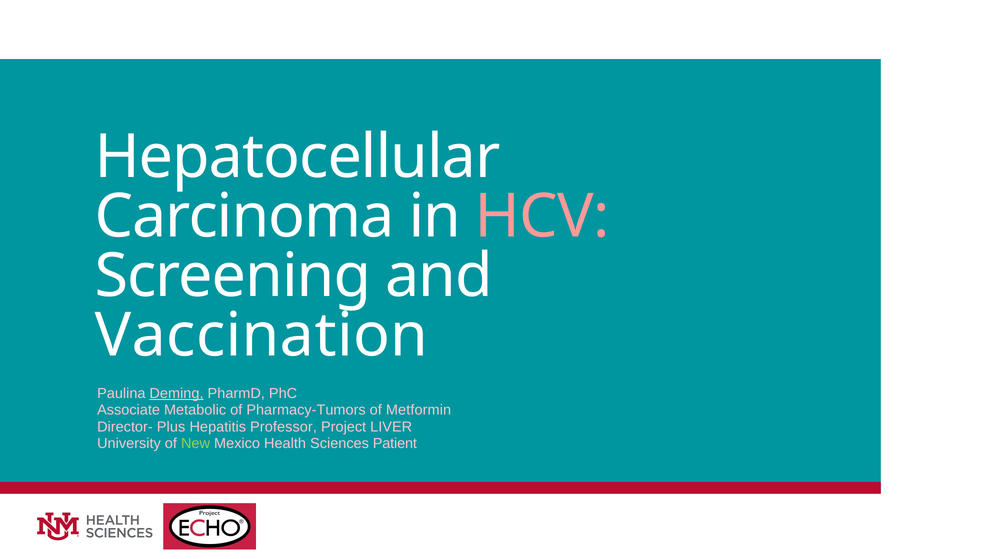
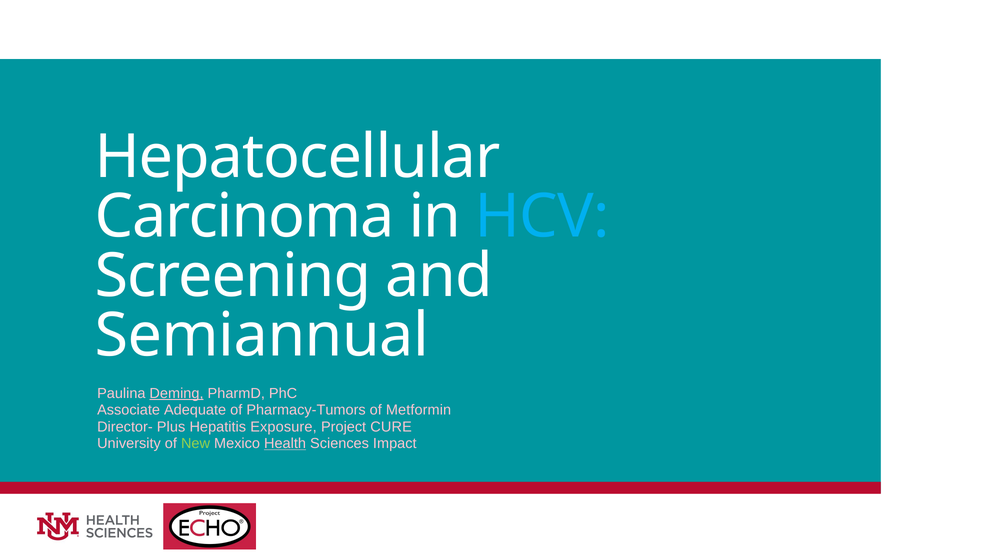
HCV colour: pink -> light blue (542, 217)
Vaccination: Vaccination -> Semiannual (262, 335)
Metabolic: Metabolic -> Adequate (195, 410)
Professor: Professor -> Exposure (283, 427)
LIVER: LIVER -> CURE (391, 427)
Health underline: none -> present (285, 444)
Patient: Patient -> Impact (395, 444)
